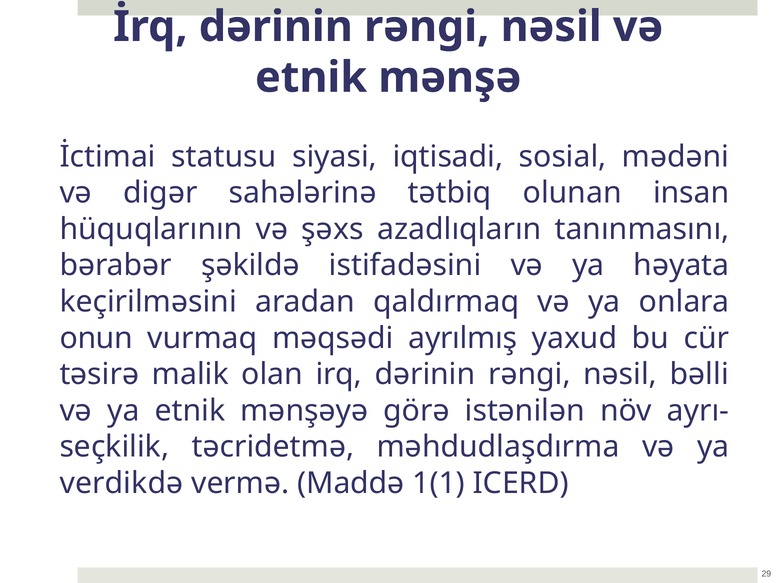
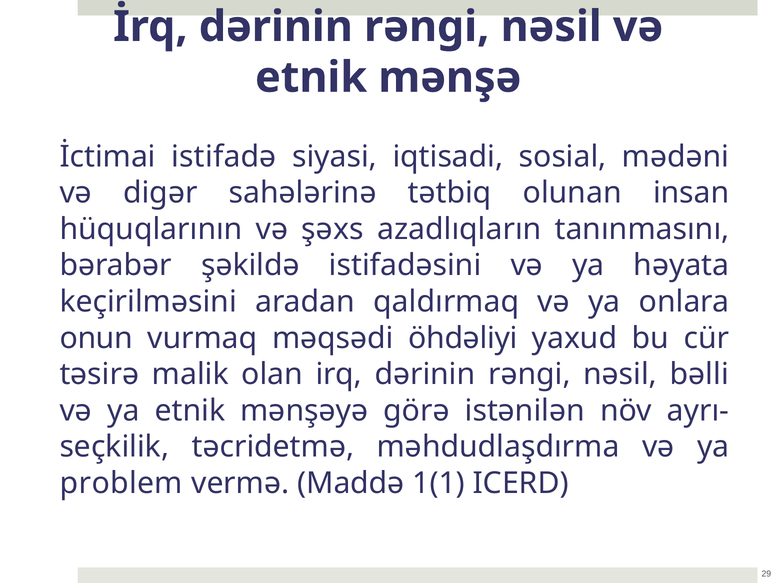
statusu: statusu -> istifadə (224, 157)
ayrılmış: ayrılmış -> öhdəliyi (463, 338)
verdikdə: verdikdə -> problem (121, 483)
